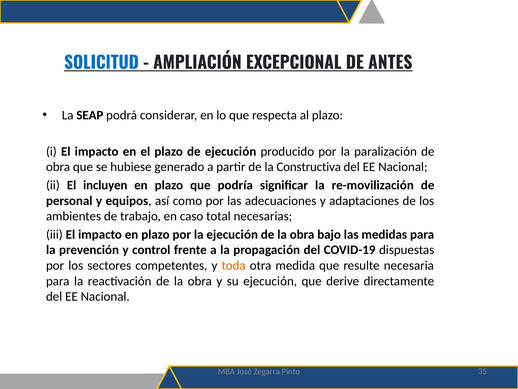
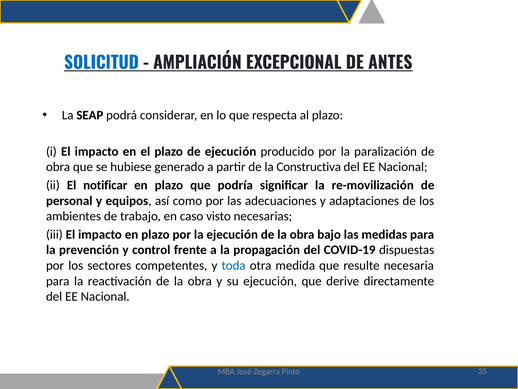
incluyen: incluyen -> notificar (105, 185)
total: total -> visto (218, 216)
toda colour: orange -> blue (234, 265)
